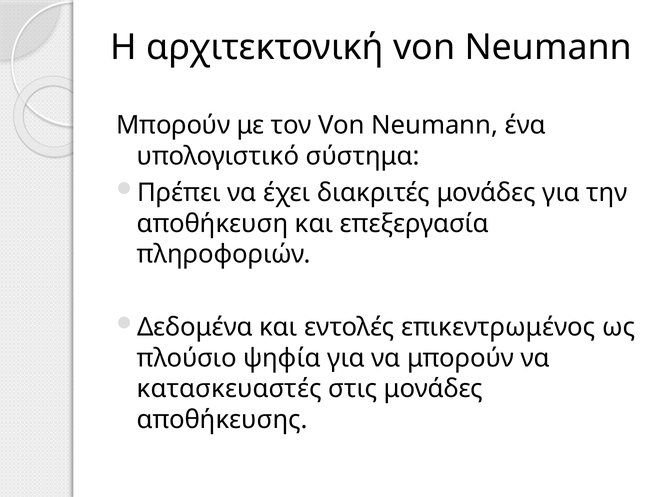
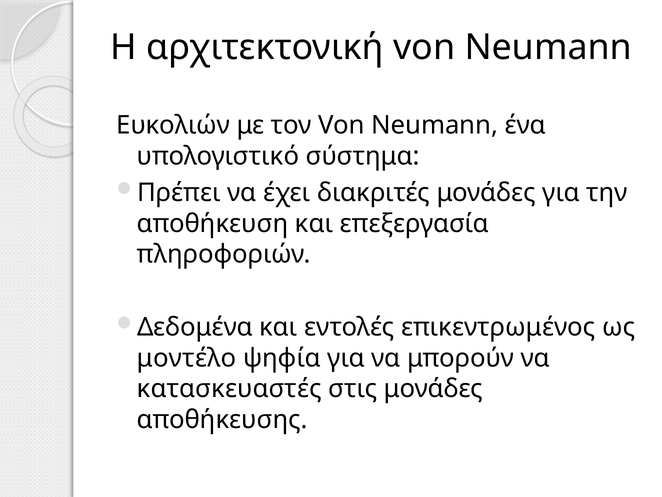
Μπορούν: Μπορούν -> Ευκολιών (173, 125)
πλούσιο: πλούσιο -> μοντέλο (187, 358)
